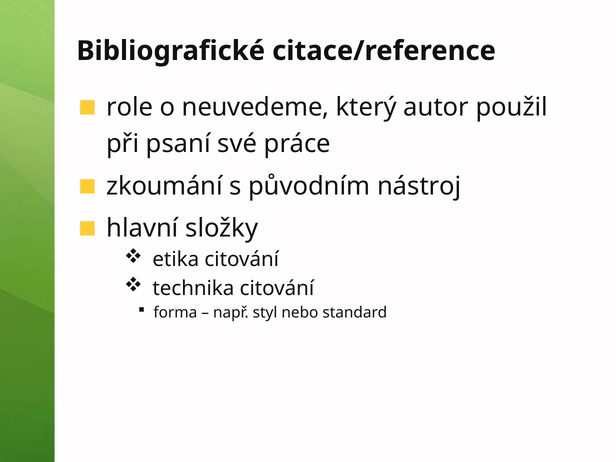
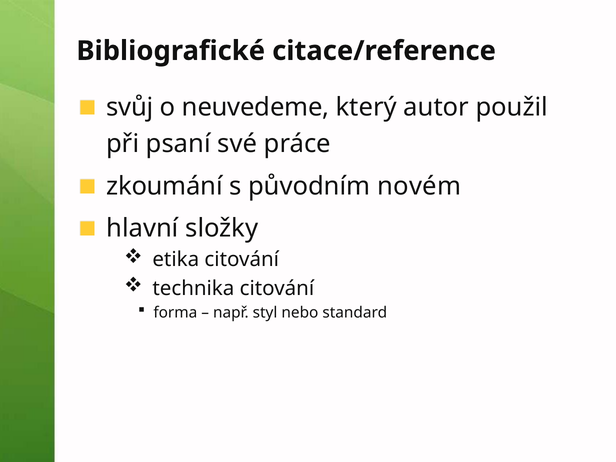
role: role -> svůj (130, 107)
nástroj: nástroj -> novém (419, 186)
